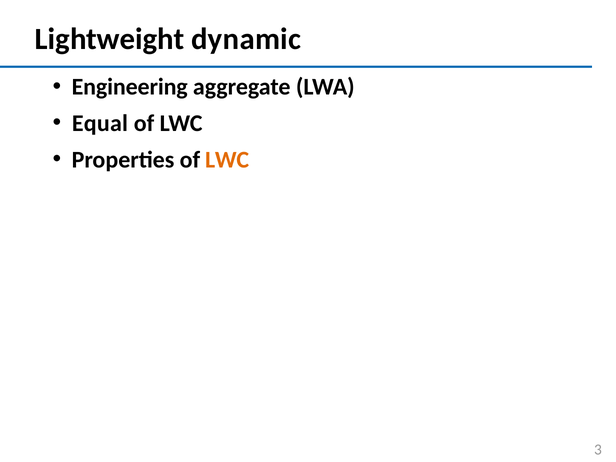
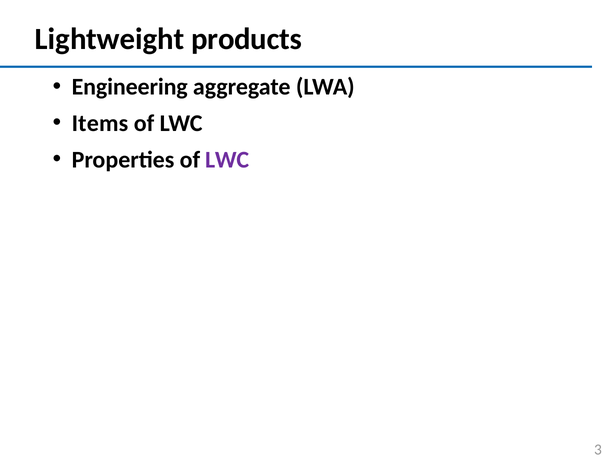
dynamic: dynamic -> products (246, 39)
Equal: Equal -> Items (100, 123)
LWC colour: orange -> purple (227, 160)
